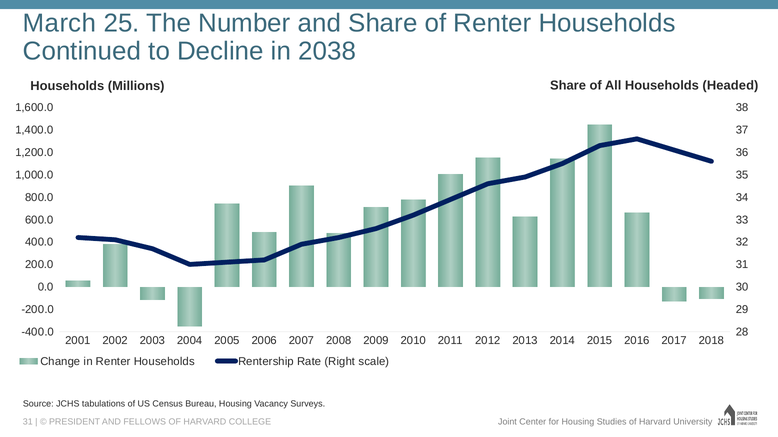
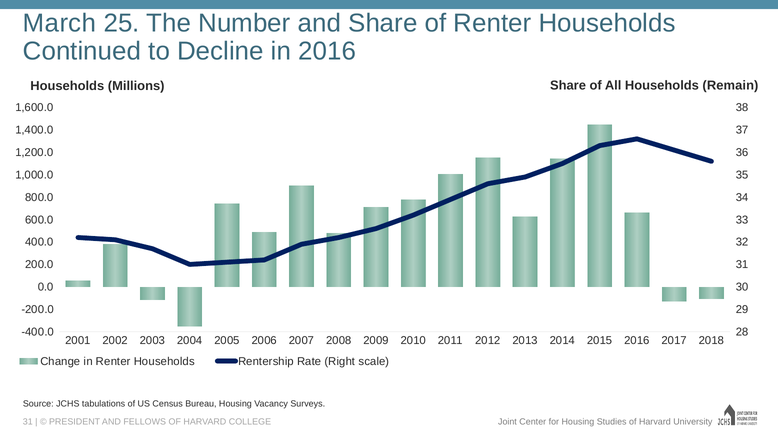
in 2038: 2038 -> 2016 (327, 51)
Headed: Headed -> Remain (730, 86)
